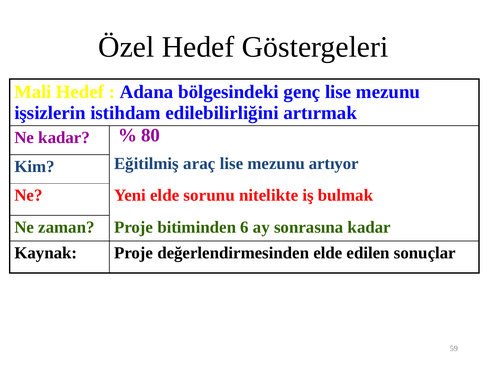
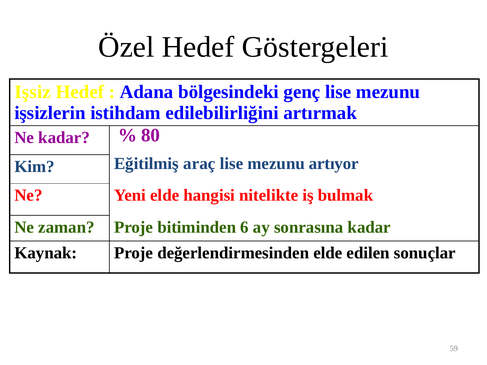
Mali: Mali -> Işsiz (33, 92)
sorunu: sorunu -> hangisi (209, 195)
